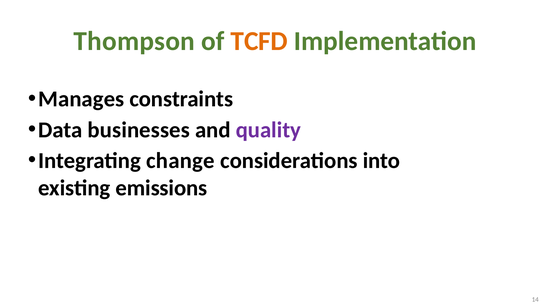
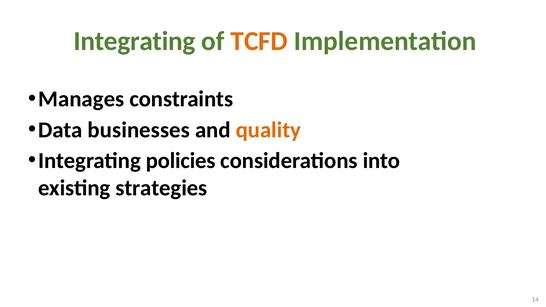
Thompson: Thompson -> Integrating (134, 41)
quality colour: purple -> orange (268, 130)
change: change -> policies (181, 161)
emissions: emissions -> strategies (161, 188)
